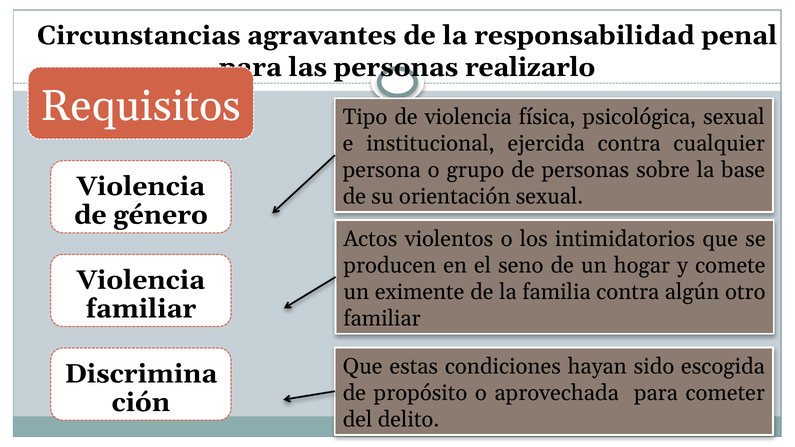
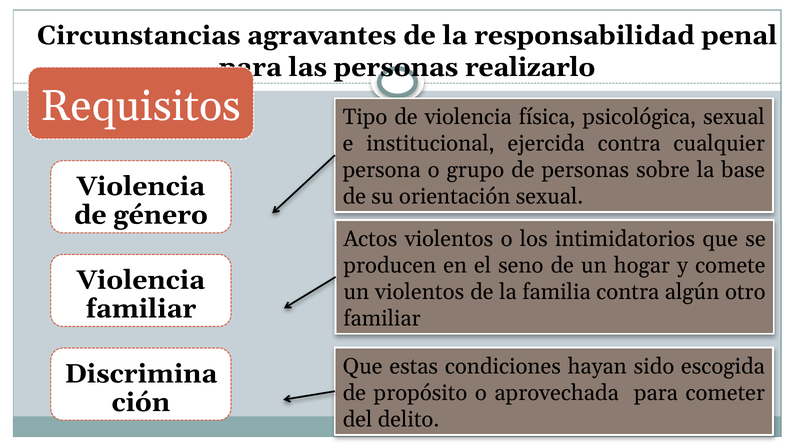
un eximente: eximente -> violentos (420, 292)
